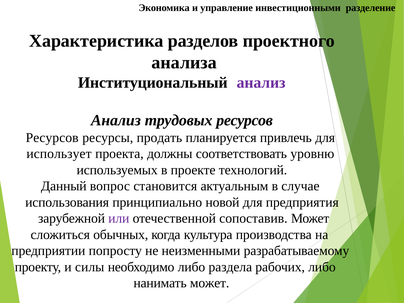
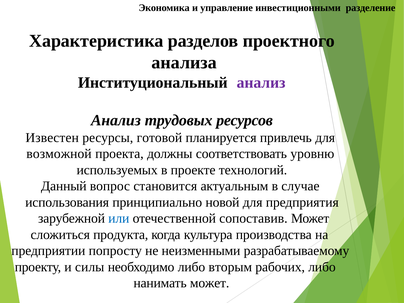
Ресурсов: Ресурсов -> Известен (52, 138)
продать: продать -> готовой (159, 138)
использует: использует -> возможной (59, 154)
или colour: purple -> blue (119, 218)
обычных: обычных -> продукта (121, 235)
раздела: раздела -> вторым (230, 267)
